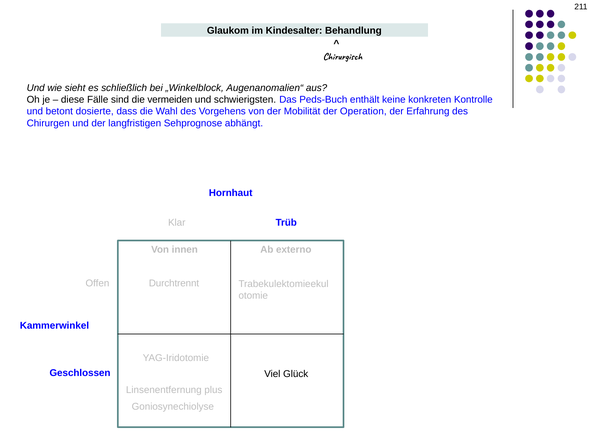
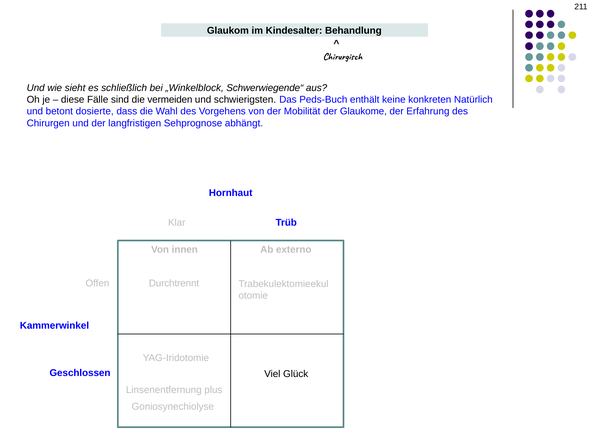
Augenanomalien“: Augenanomalien“ -> Schwerwiegende“ (265, 88)
Kontrolle: Kontrolle -> Natürlich (473, 100)
Operation: Operation -> Glaukome (363, 111)
